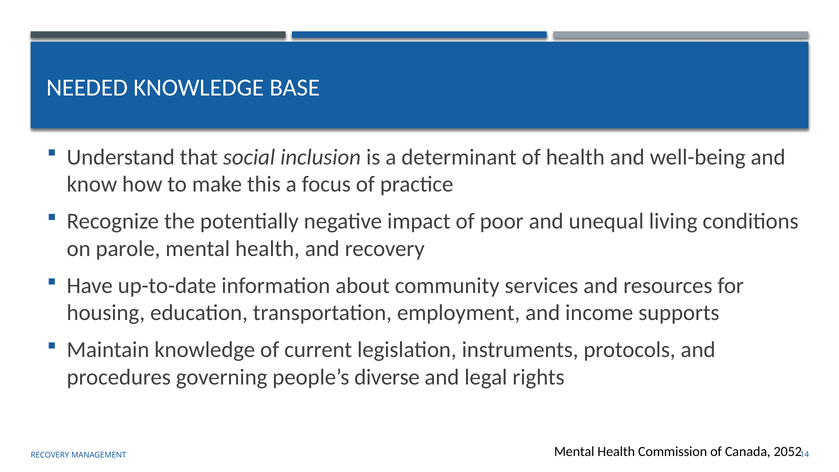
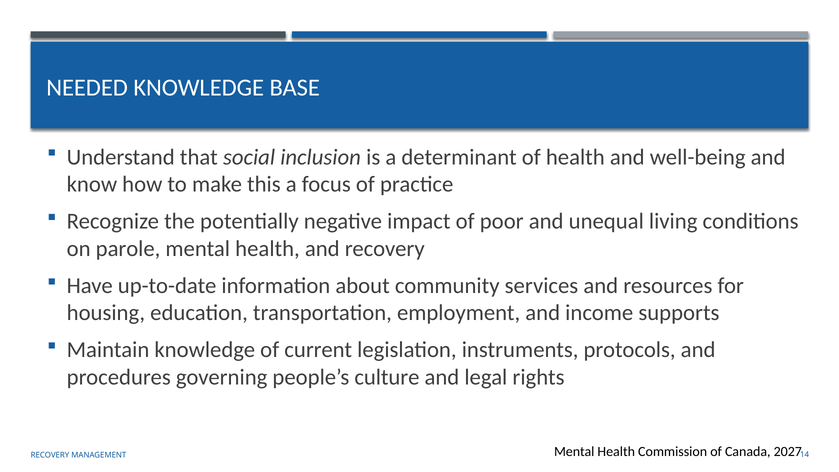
diverse: diverse -> culture (387, 377)
2052: 2052 -> 2027 (788, 452)
